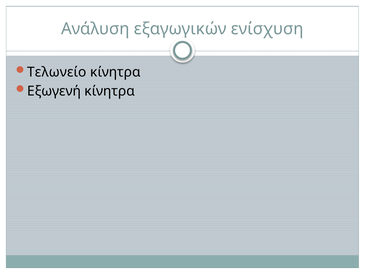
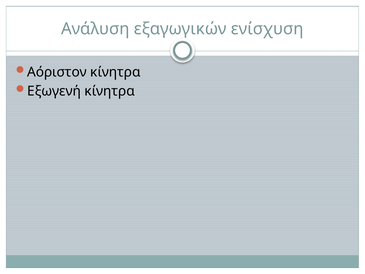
Τελωνείο: Τελωνείο -> Αόριστον (57, 72)
